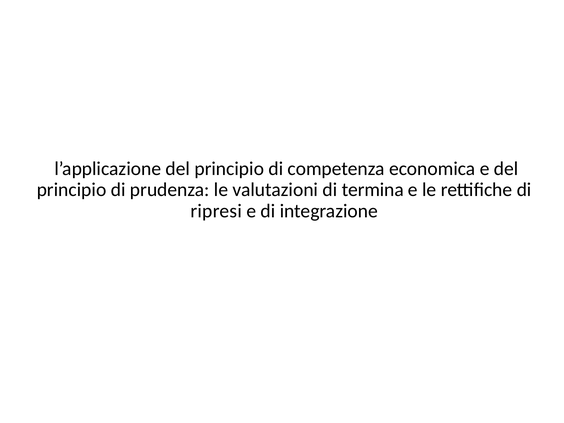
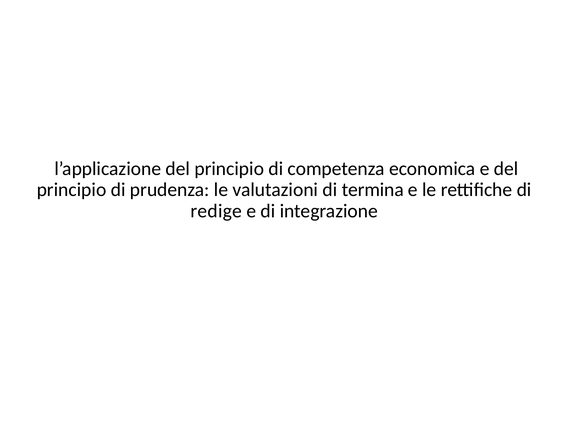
ripresi: ripresi -> redige (216, 211)
